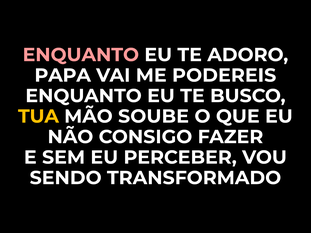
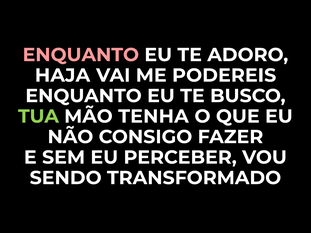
PAPA: PAPA -> HAJA (63, 75)
TUA colour: yellow -> light green (38, 117)
SOUBE: SOUBE -> TENHA (153, 117)
